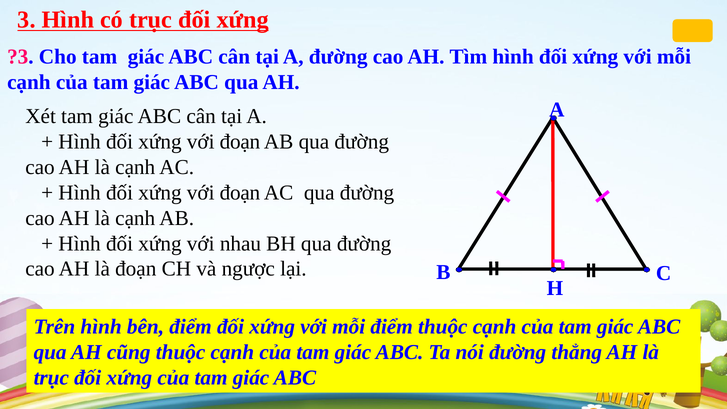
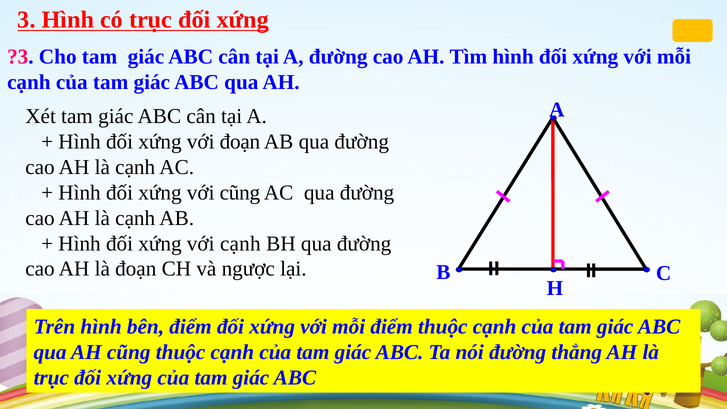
đoạn: đoạn -> cũng (240, 193)
với nhau: nhau -> cạnh (240, 243)
